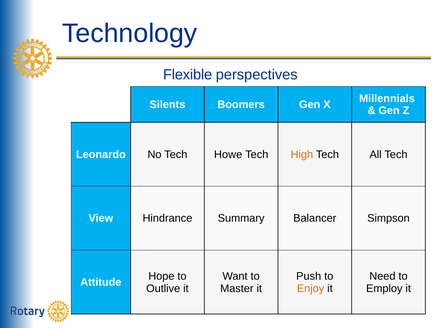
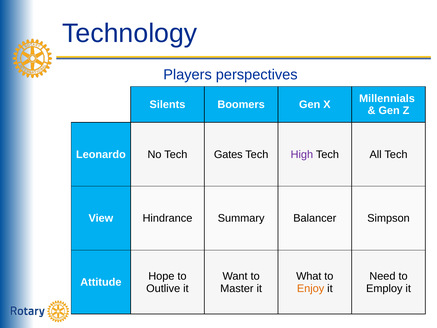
Flexible: Flexible -> Players (188, 75)
Howe: Howe -> Gates (228, 154)
High colour: orange -> purple (302, 154)
Push: Push -> What (309, 276)
